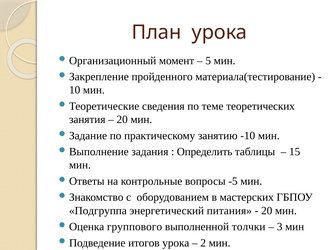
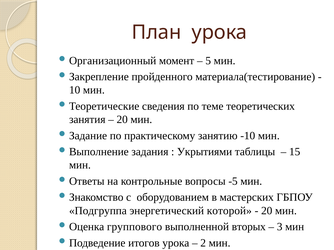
Определить: Определить -> Укрытиями (205, 152)
питания: питания -> которой (229, 211)
толчки: толчки -> вторых (249, 227)
